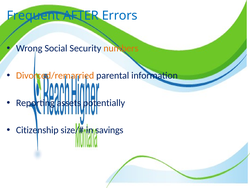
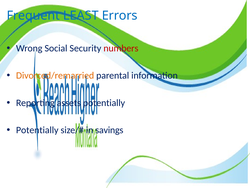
AFTER: AFTER -> LEAST (81, 16)
numbers colour: orange -> red (121, 48)
Citizenship: Citizenship -> Potentially (37, 130)
